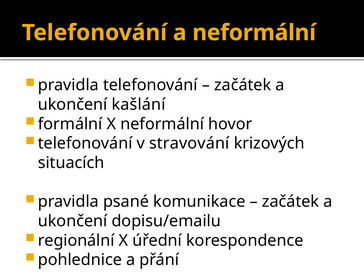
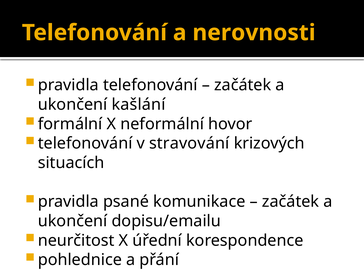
a neformální: neformální -> nerovnosti (254, 33)
regionální: regionální -> neurčitost (76, 240)
